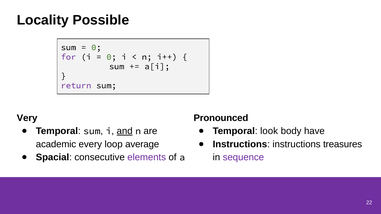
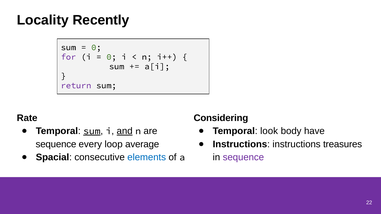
Possible: Possible -> Recently (101, 20)
Very: Very -> Rate (27, 118)
Pronounced: Pronounced -> Considering (221, 118)
sum underline: none -> present (92, 131)
academic: academic -> sequence (56, 144)
elements colour: purple -> blue (147, 157)
